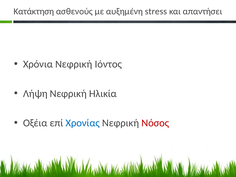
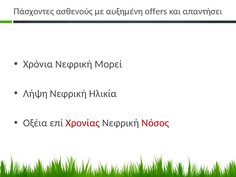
Κατάκτηση: Κατάκτηση -> Πάσχοντες (34, 11)
stress: stress -> offers (156, 11)
Ιόντος: Ιόντος -> Μορεί (108, 64)
Χρονίας colour: blue -> red (83, 123)
